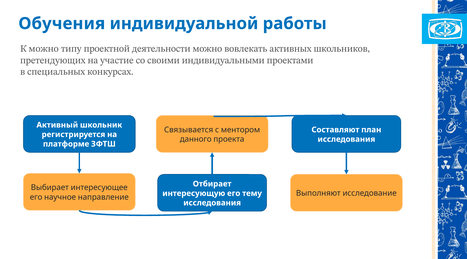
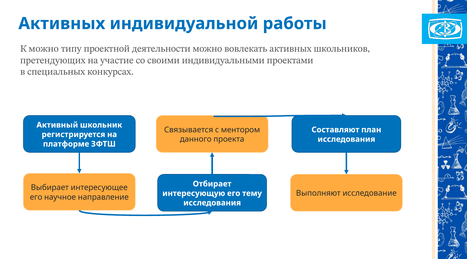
Обучения: Обучения -> Активных (62, 24)
